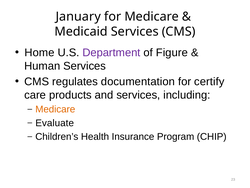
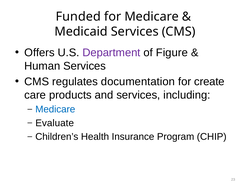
January: January -> Funded (78, 17)
Home: Home -> Offers (40, 52)
certify: certify -> create (209, 81)
Medicare colour: orange -> blue (55, 109)
